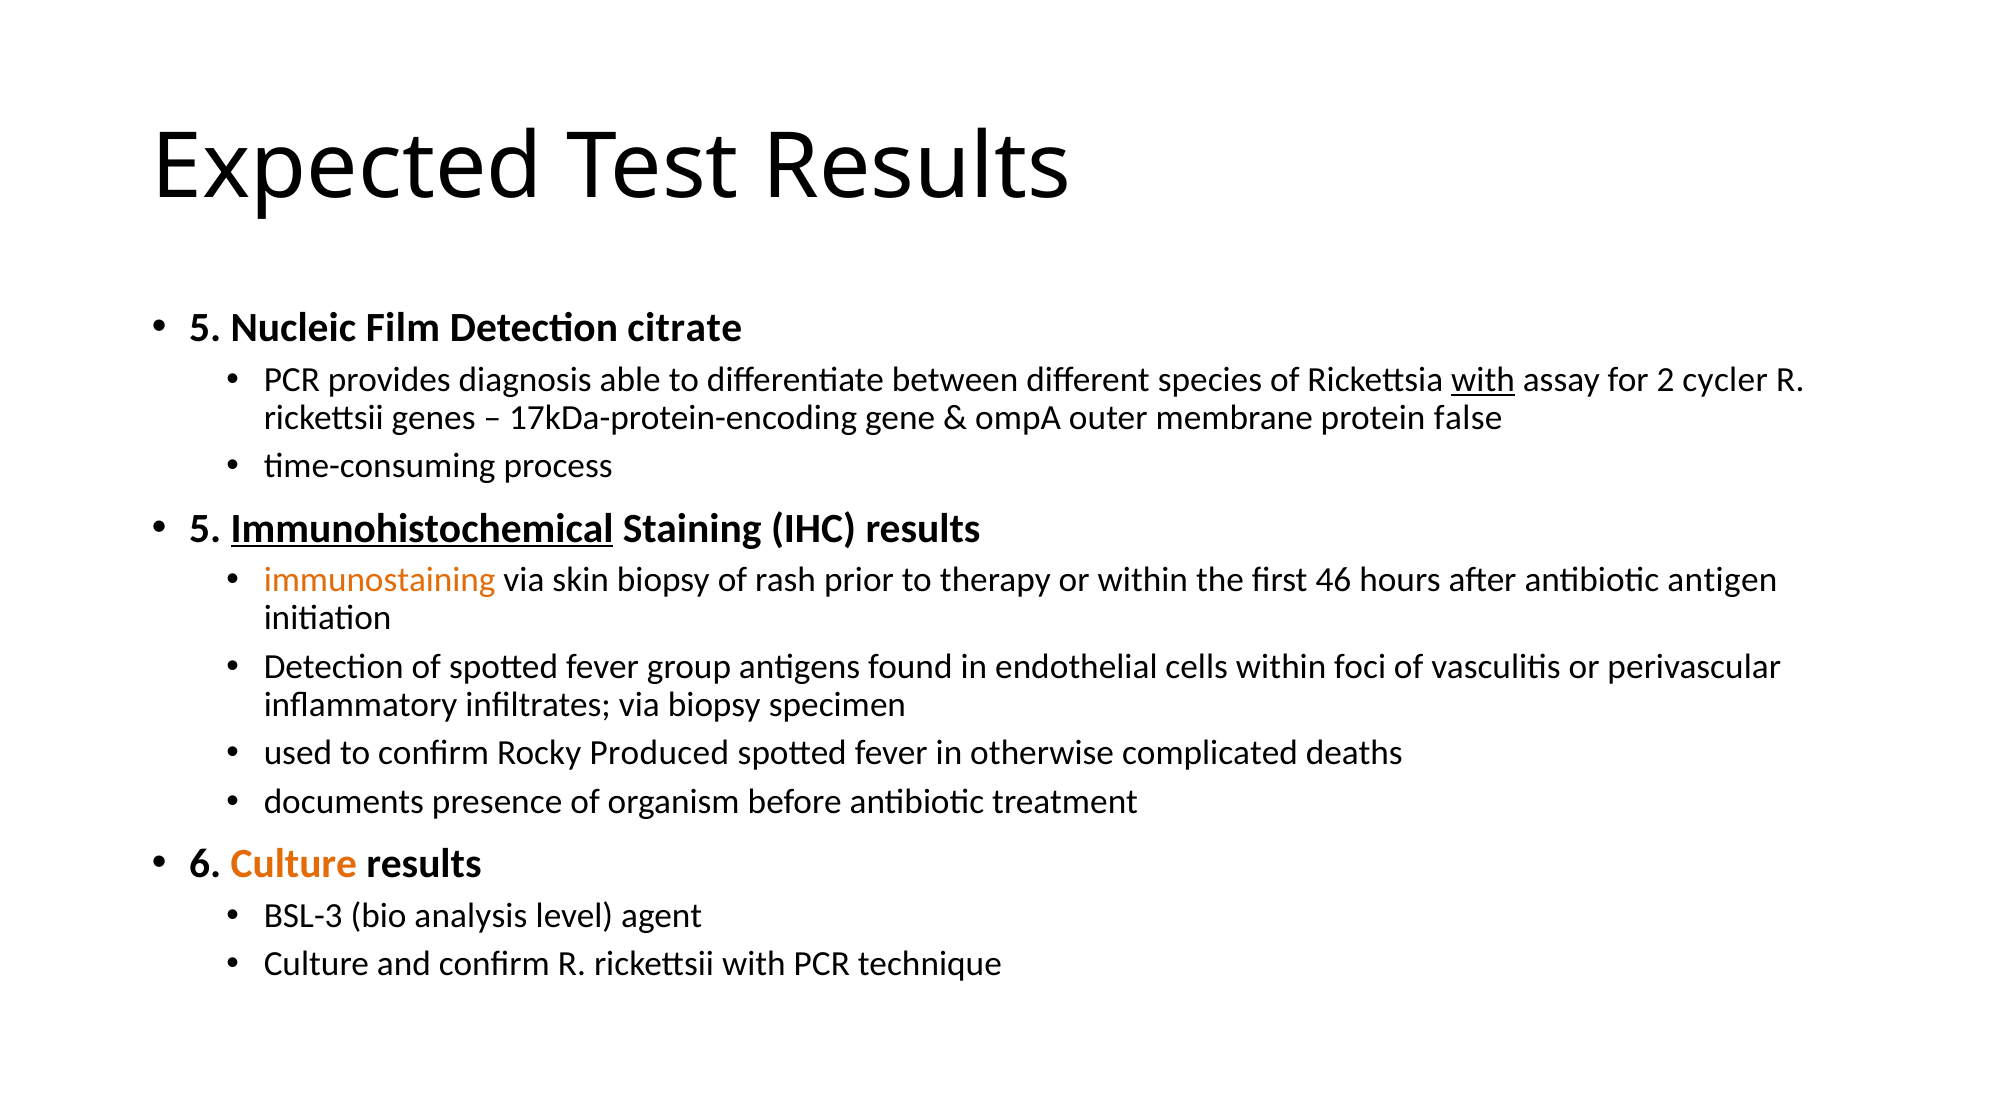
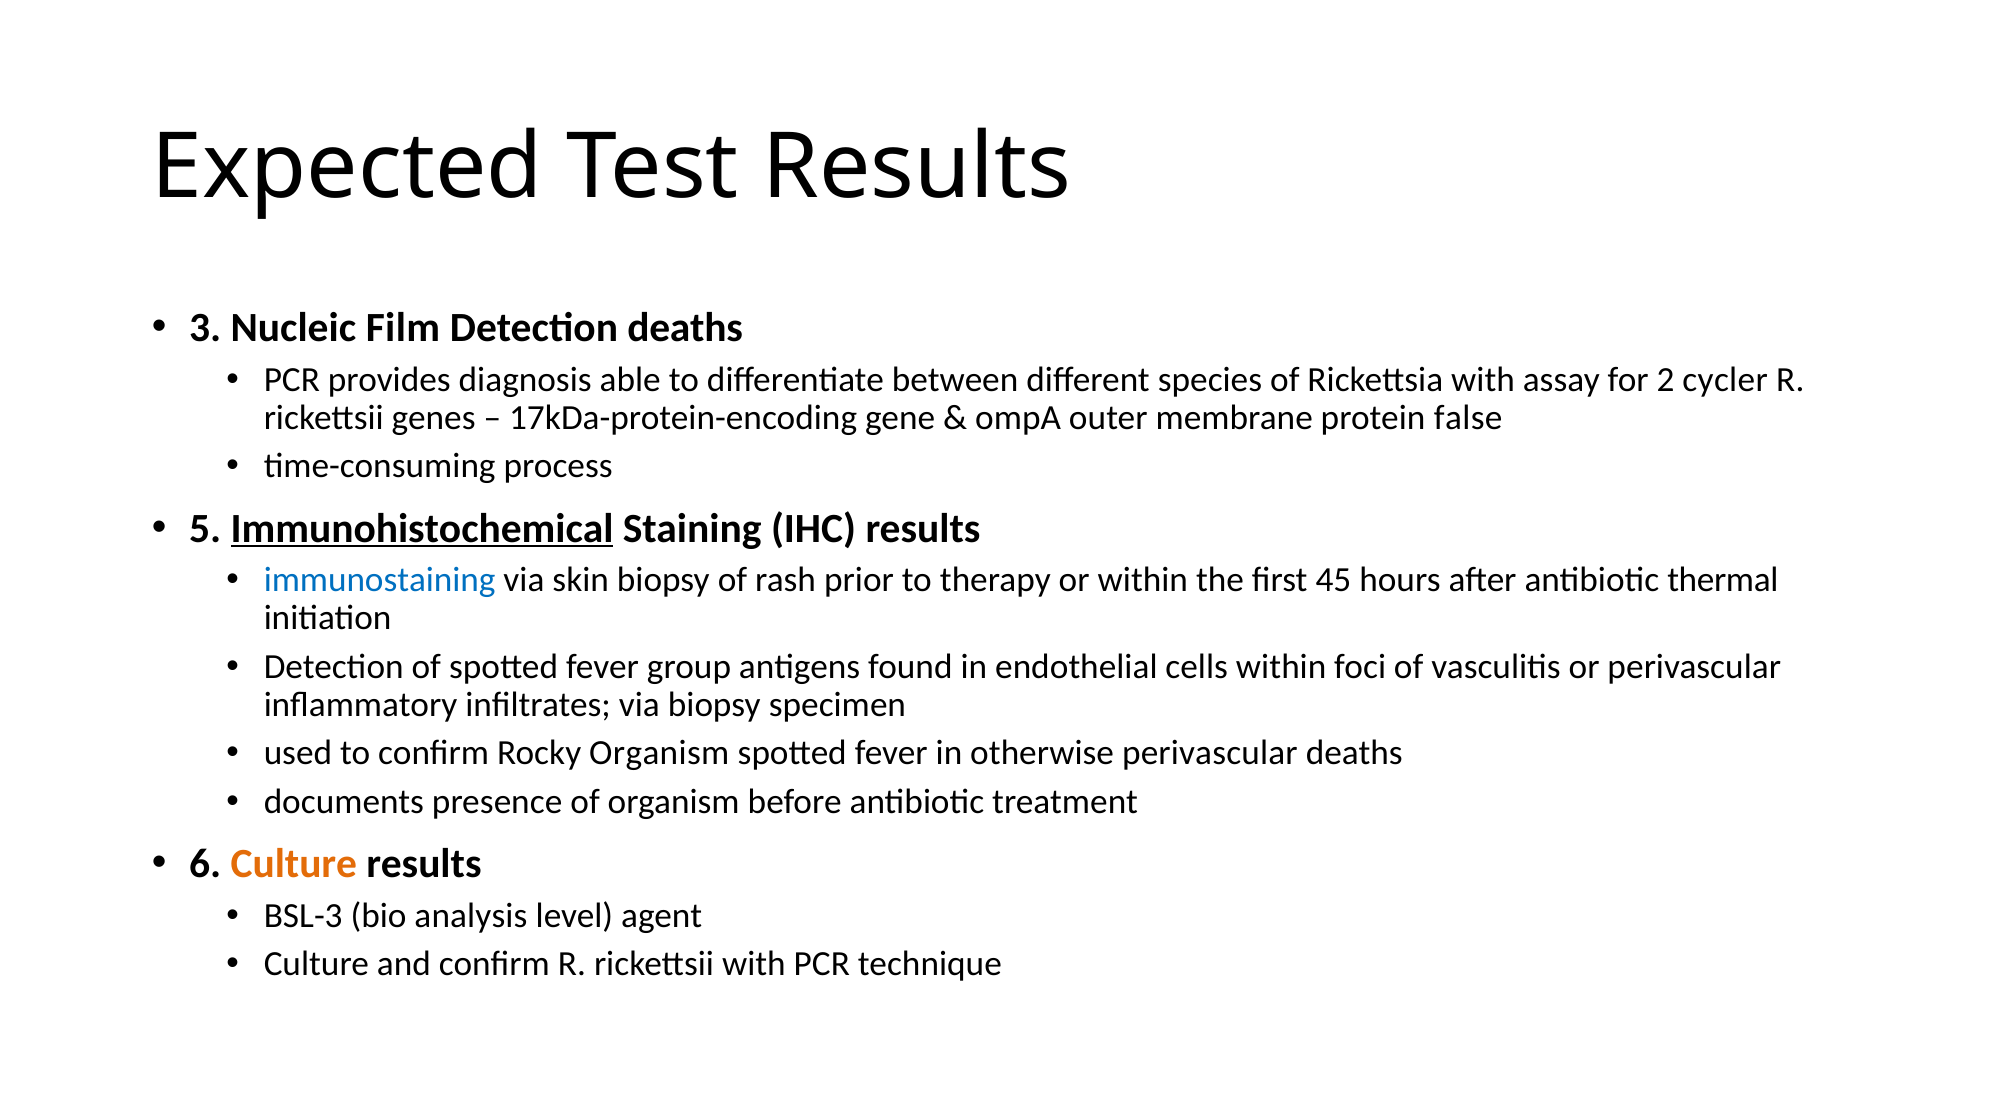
5: 5 -> 3 (205, 328)
Detection citrate: citrate -> deaths (685, 328)
with underline: present -> none (1483, 380)
immunostaining colour: orange -> blue (380, 580)
46: 46 -> 45 (1333, 580)
antigen: antigen -> thermal (1723, 580)
Rocky Produced: Produced -> Organism (659, 753)
otherwise complicated: complicated -> perivascular (1210, 753)
